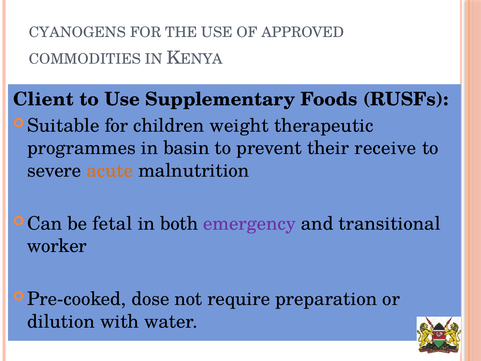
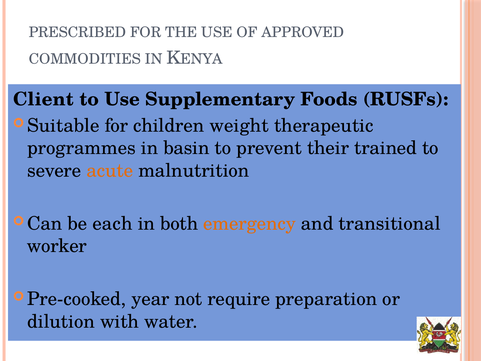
CYANOGENS: CYANOGENS -> PRESCRIBED (77, 32)
receive: receive -> trained (386, 148)
fetal: fetal -> each (112, 223)
emergency colour: purple -> orange (250, 223)
dose: dose -> year (150, 299)
